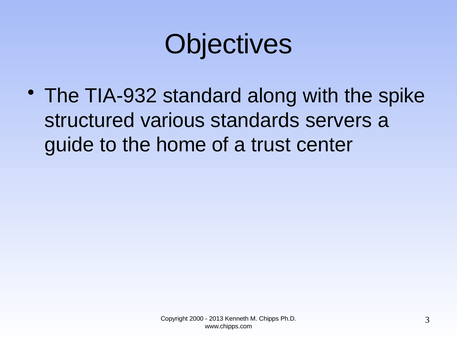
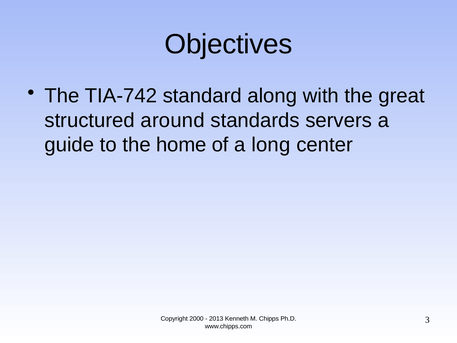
TIA-932: TIA-932 -> TIA-742 (121, 96)
spike: spike -> great (402, 96)
various: various -> around (173, 120)
trust: trust -> long (271, 145)
